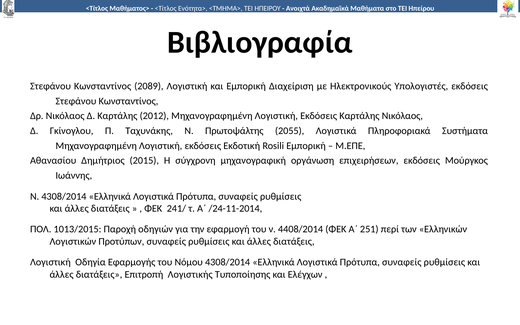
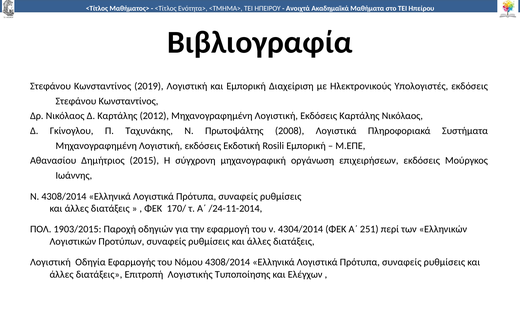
2089: 2089 -> 2019 (149, 86)
2055: 2055 -> 2008 (290, 131)
241/: 241/ -> 170/ (176, 208)
1013/2015: 1013/2015 -> 1903/2015 (78, 229)
4408/2014: 4408/2014 -> 4304/2014 (301, 229)
